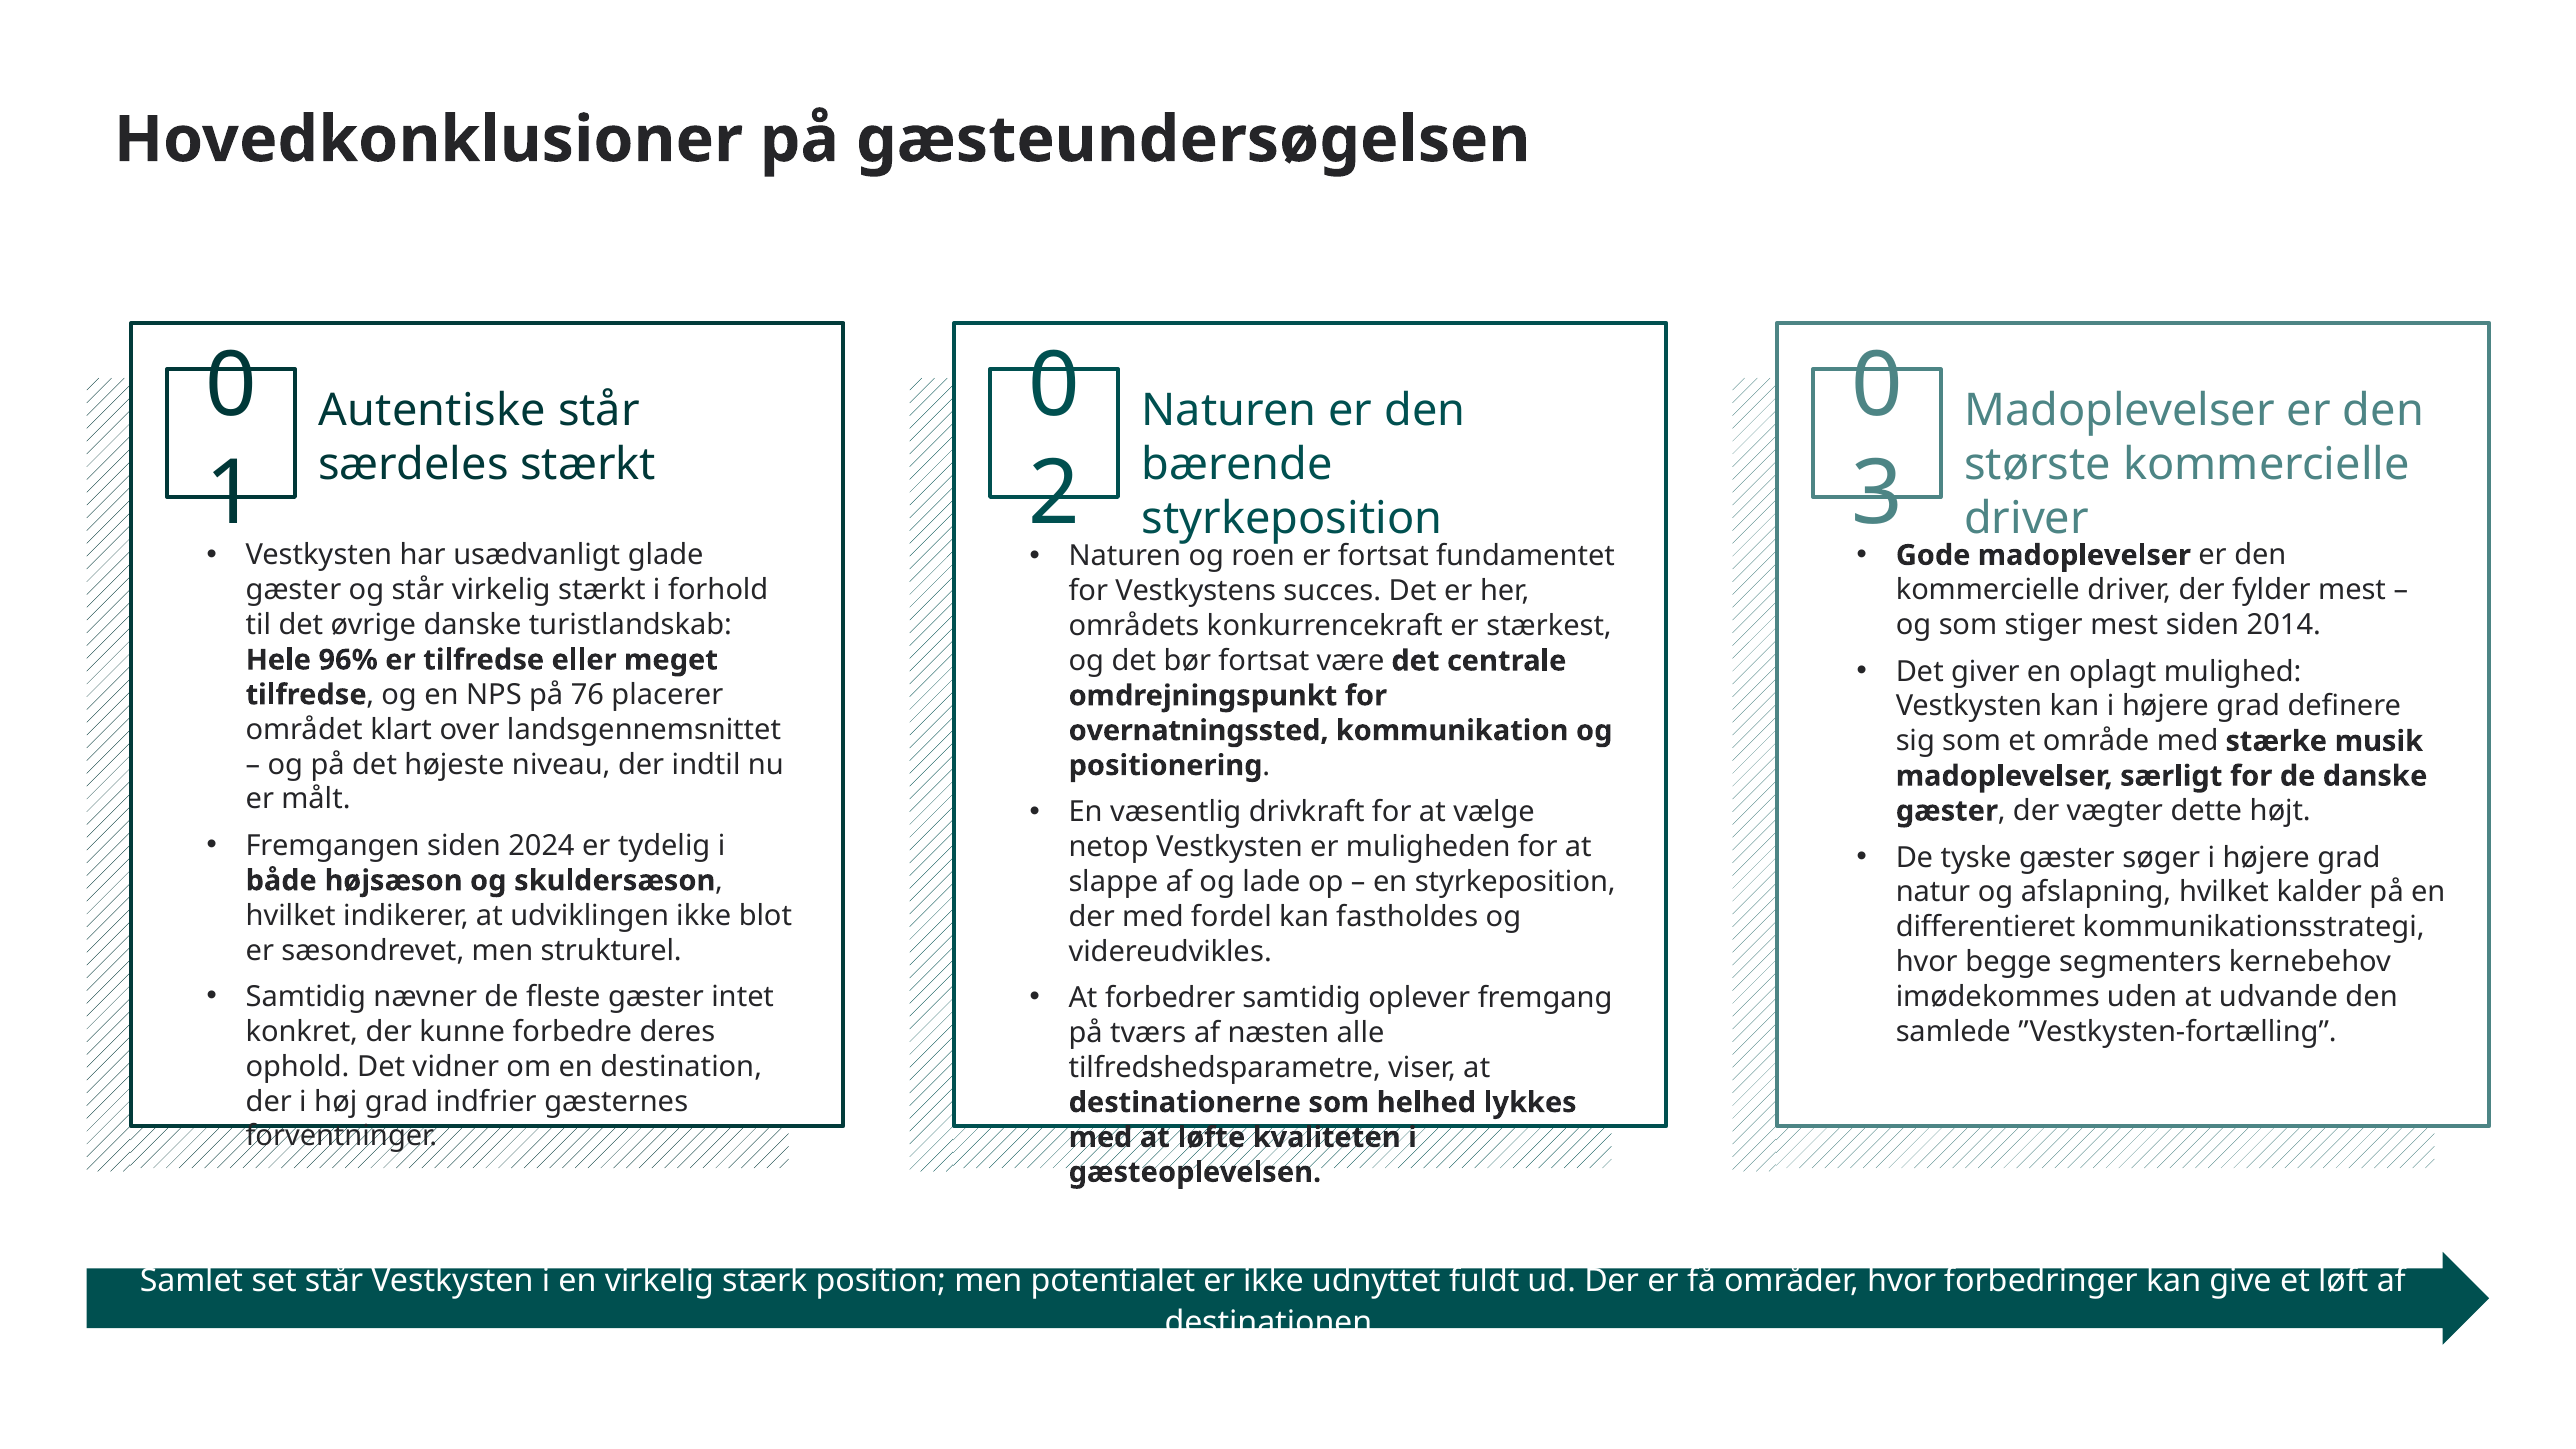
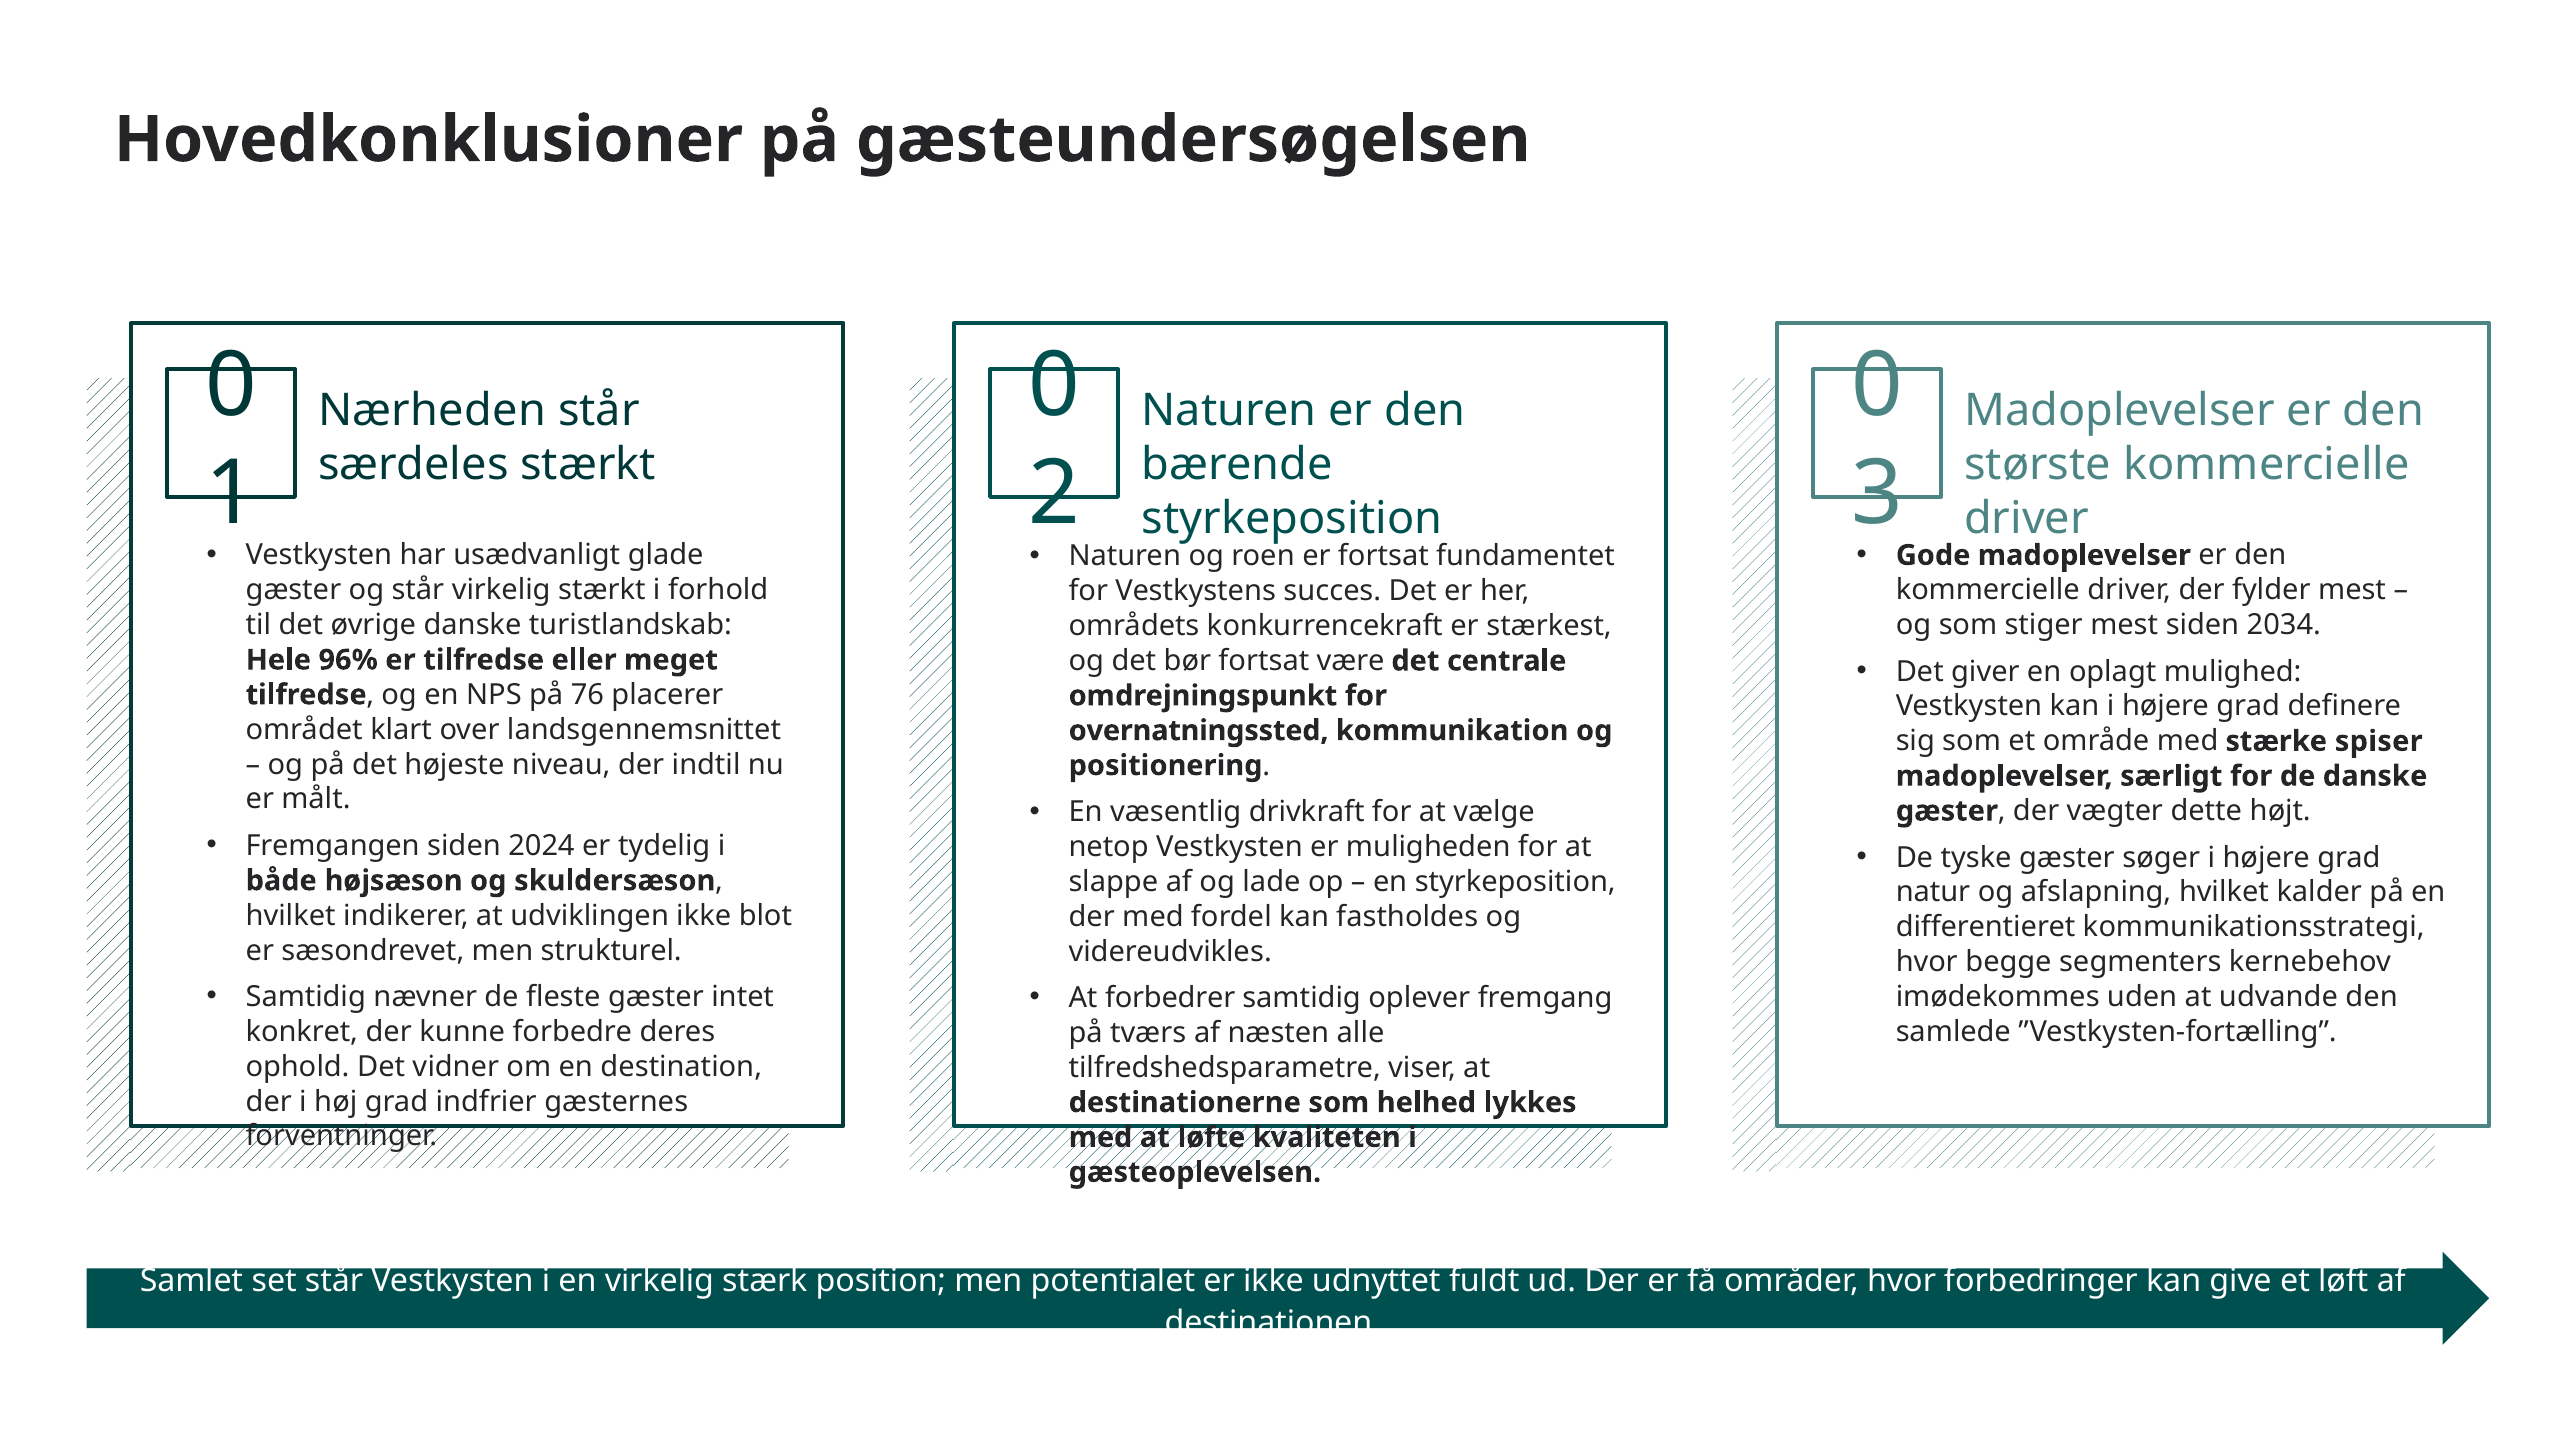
Autentiske: Autentiske -> Nærheden (432, 411)
2014: 2014 -> 2034 (2284, 625)
musik: musik -> spiser (2379, 741)
